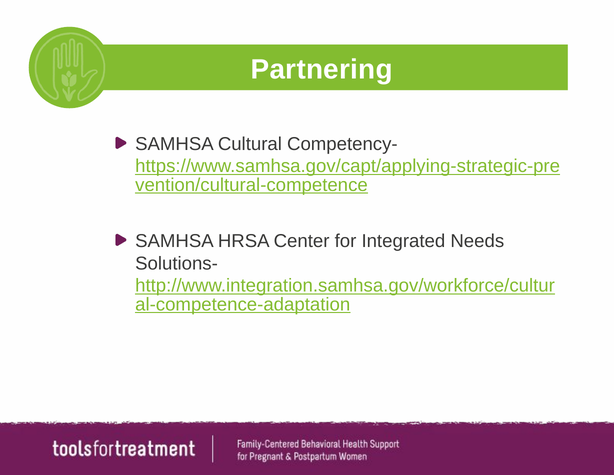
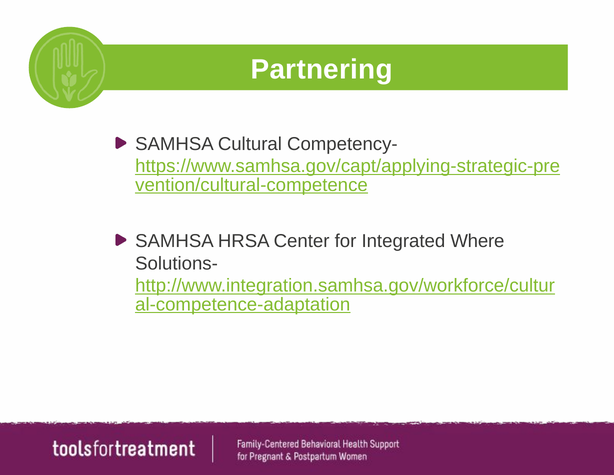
Needs: Needs -> Where (477, 241)
